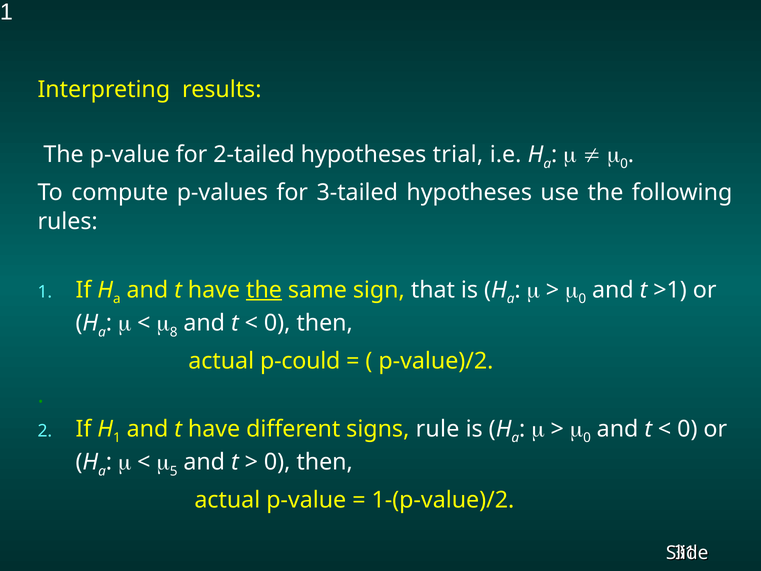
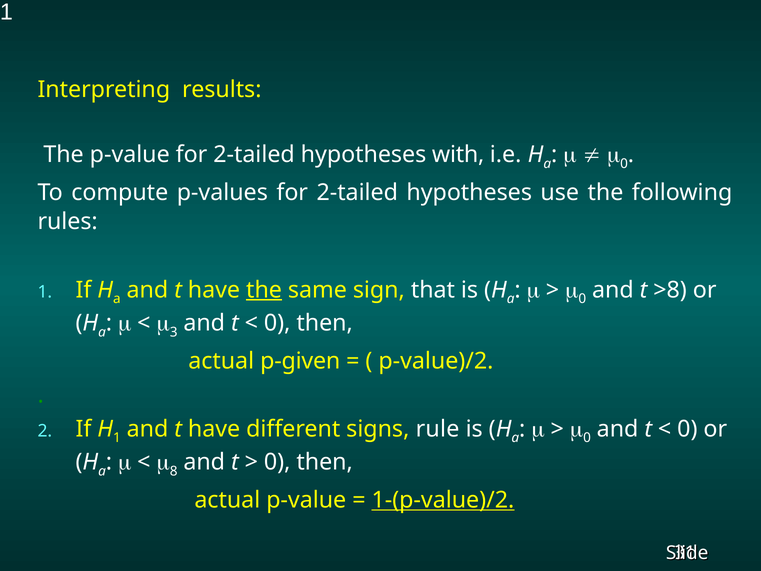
trial: trial -> with (458, 155)
p-values for 3-tailed: 3-tailed -> 2-tailed (357, 192)
>1: >1 -> >8 (670, 290)
8: 8 -> 3 (174, 332)
p-could: p-could -> p-given (300, 361)
5: 5 -> 8 (174, 471)
1-(p-value)/2 underline: none -> present (443, 500)
